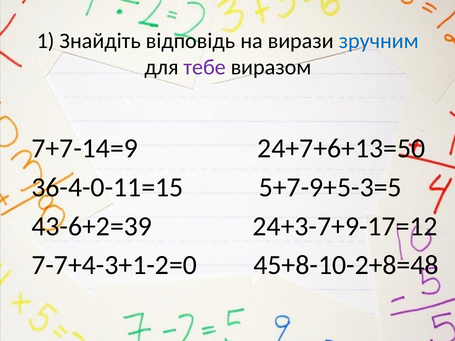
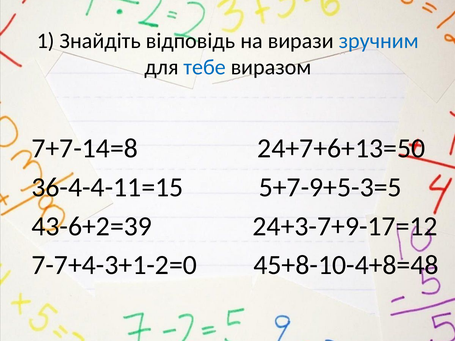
тебе colour: purple -> blue (205, 67)
7+7-14=9: 7+7-14=9 -> 7+7-14=8 (85, 149)
36-4-0-11=15: 36-4-0-11=15 -> 36-4-4-11=15 (107, 187)
45+8-10-2+8=48: 45+8-10-2+8=48 -> 45+8-10-4+8=48 (346, 265)
